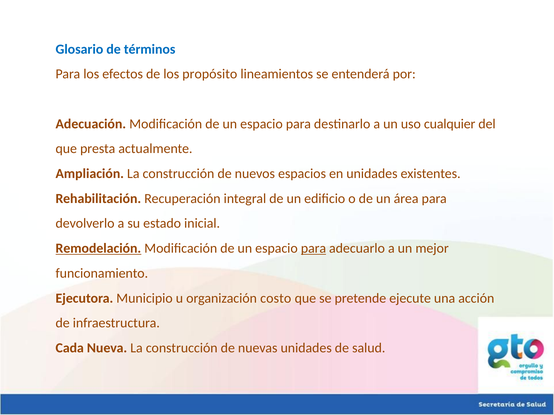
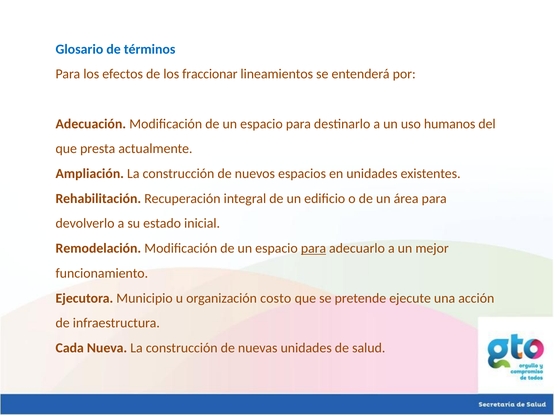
propósito: propósito -> fraccionar (210, 74)
cualquier: cualquier -> humanos (450, 124)
Remodelación underline: present -> none (98, 249)
